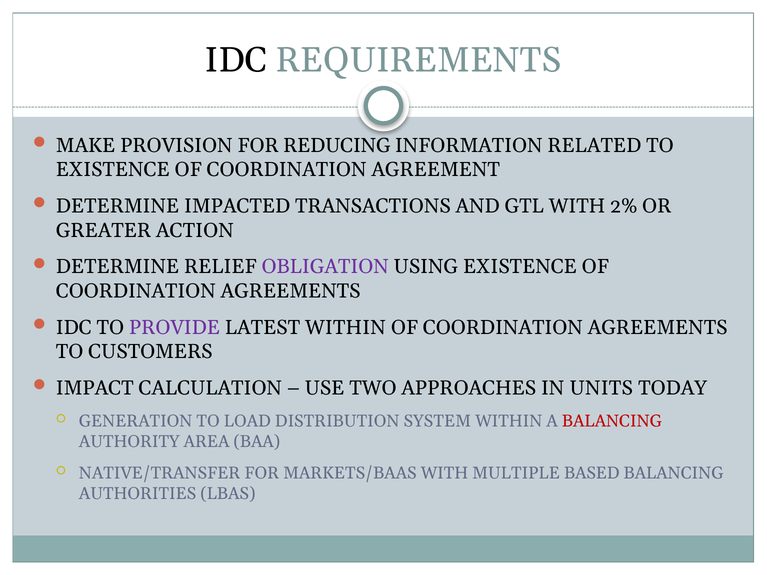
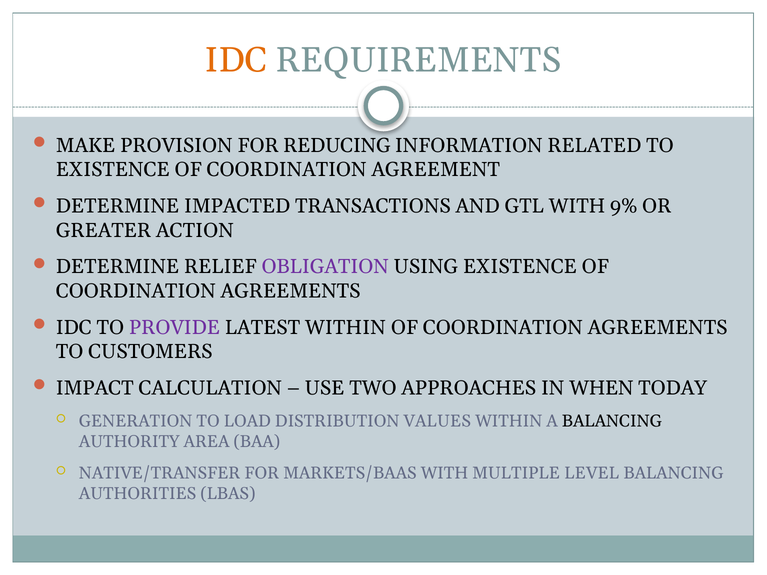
IDC colour: black -> orange (236, 60)
2%: 2% -> 9% (624, 206)
UNITS: UNITS -> WHEN (601, 388)
SYSTEM: SYSTEM -> VALUES (437, 422)
BALANCING colour: red -> black (612, 422)
BASED: BASED -> LEVEL (592, 474)
